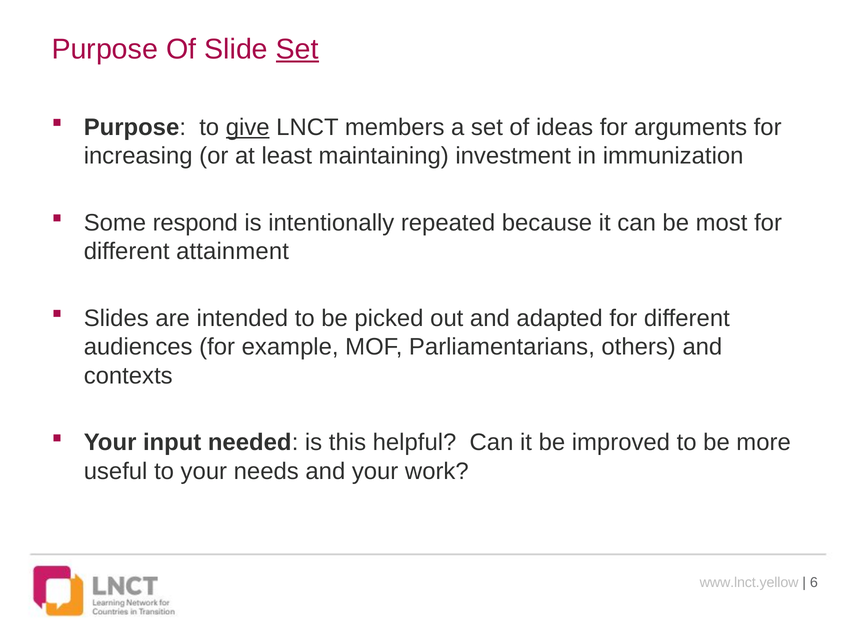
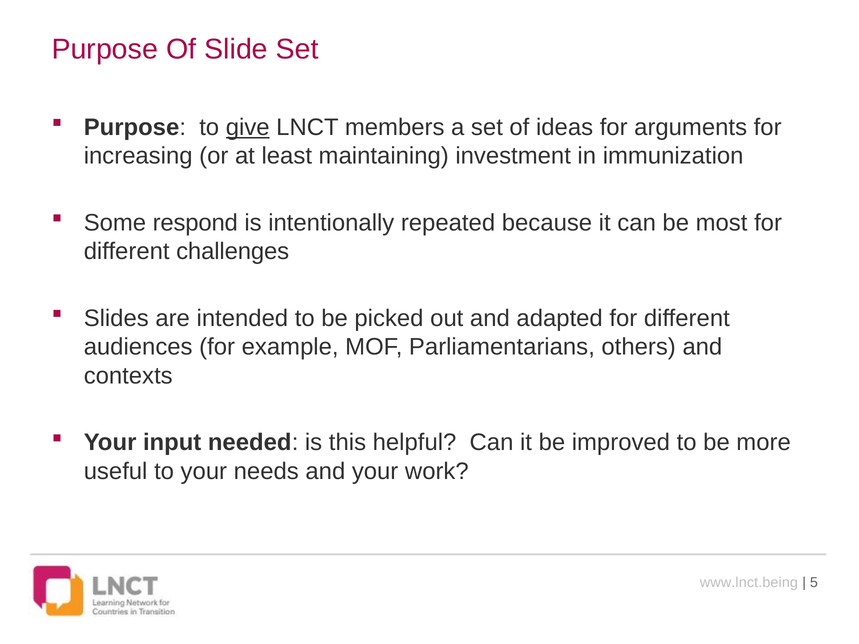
Set underline: present -> none (297, 49)
attainment: attainment -> challenges (233, 252)
www.lnct.yellow: www.lnct.yellow -> www.lnct.being (749, 583)
6: 6 -> 5 (814, 583)
